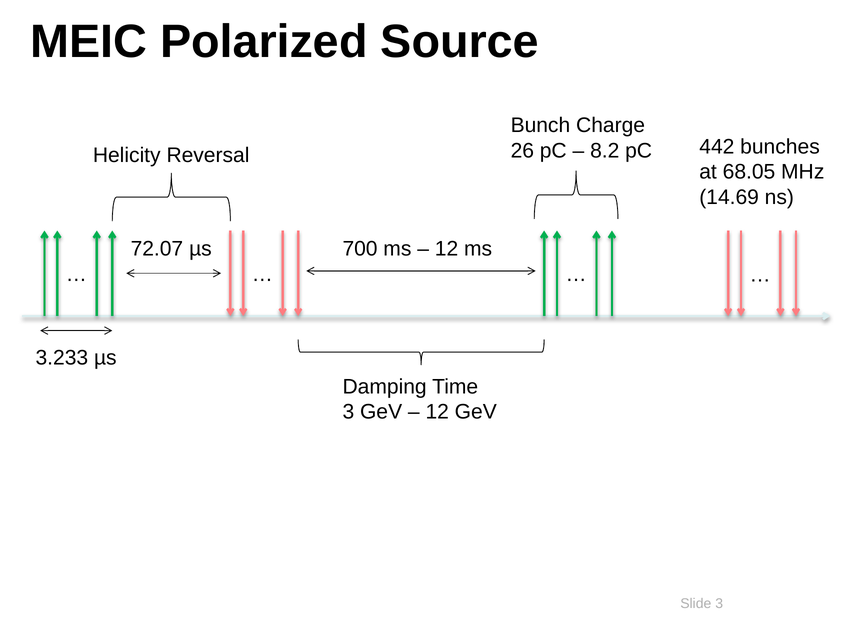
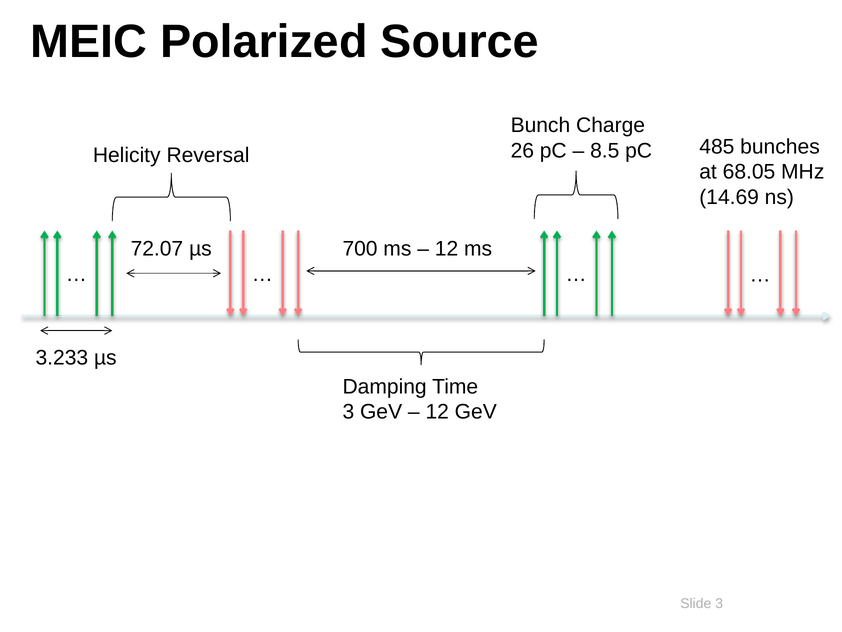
8.2: 8.2 -> 8.5 (605, 151)
442: 442 -> 485 (717, 147)
